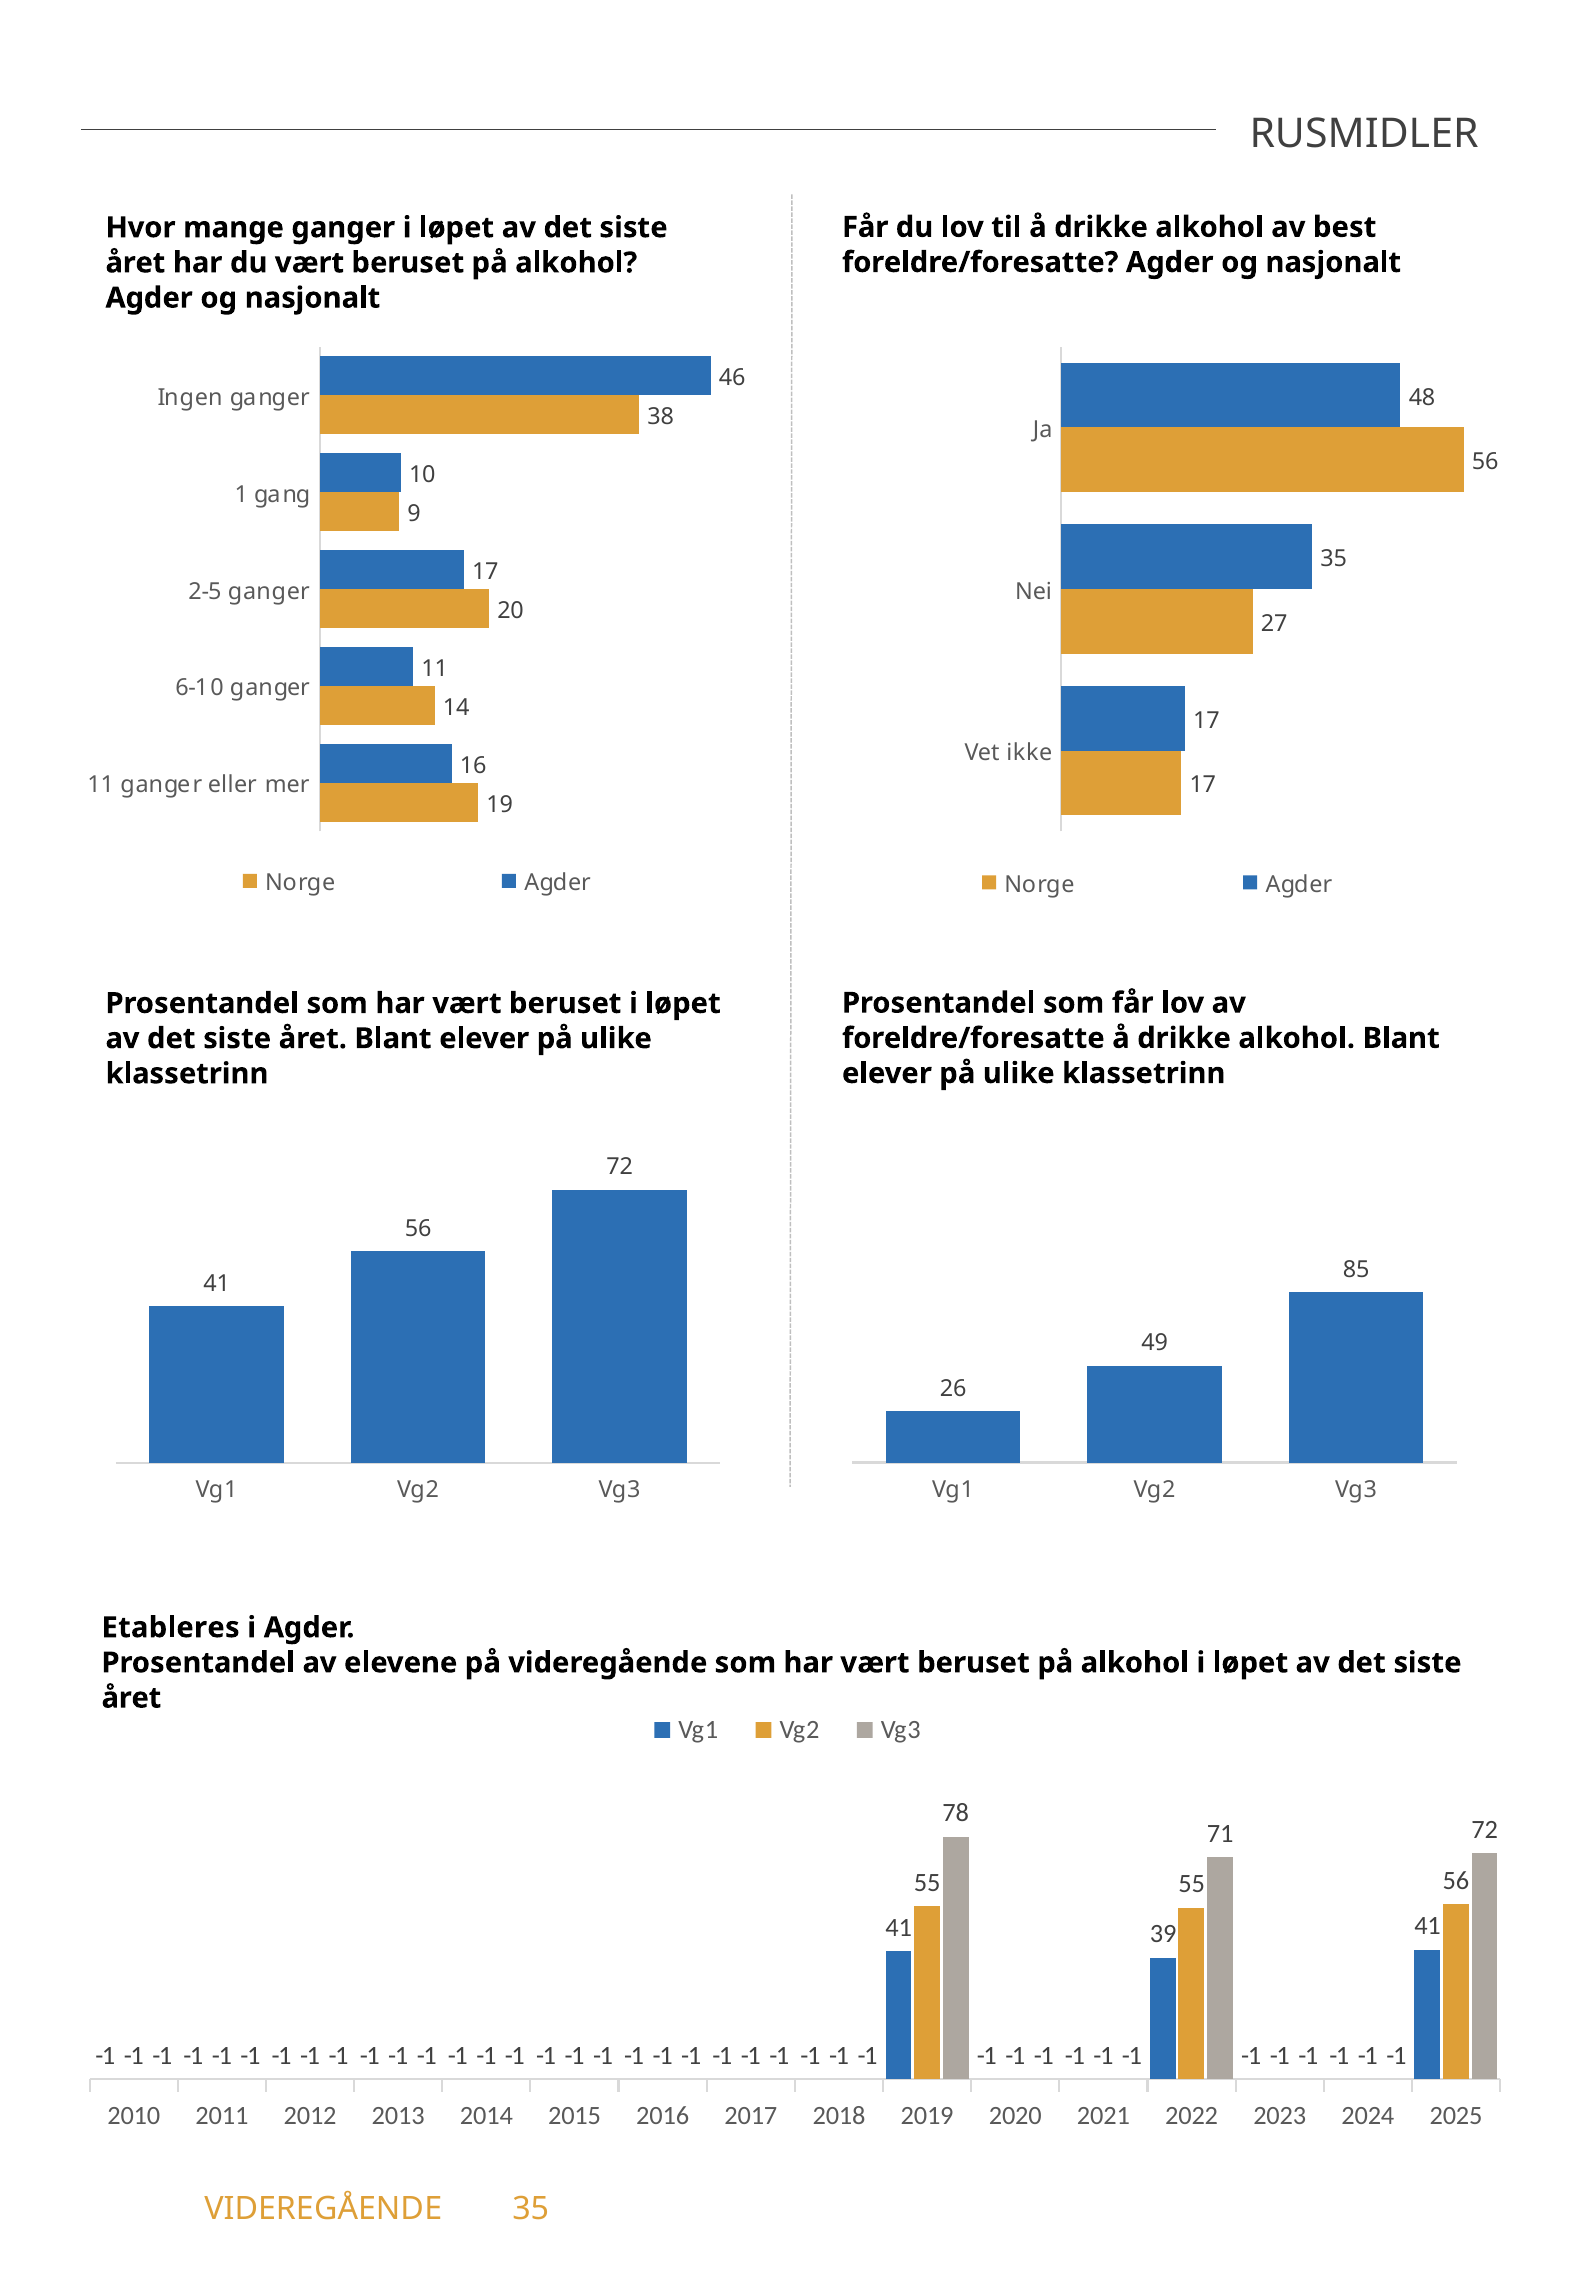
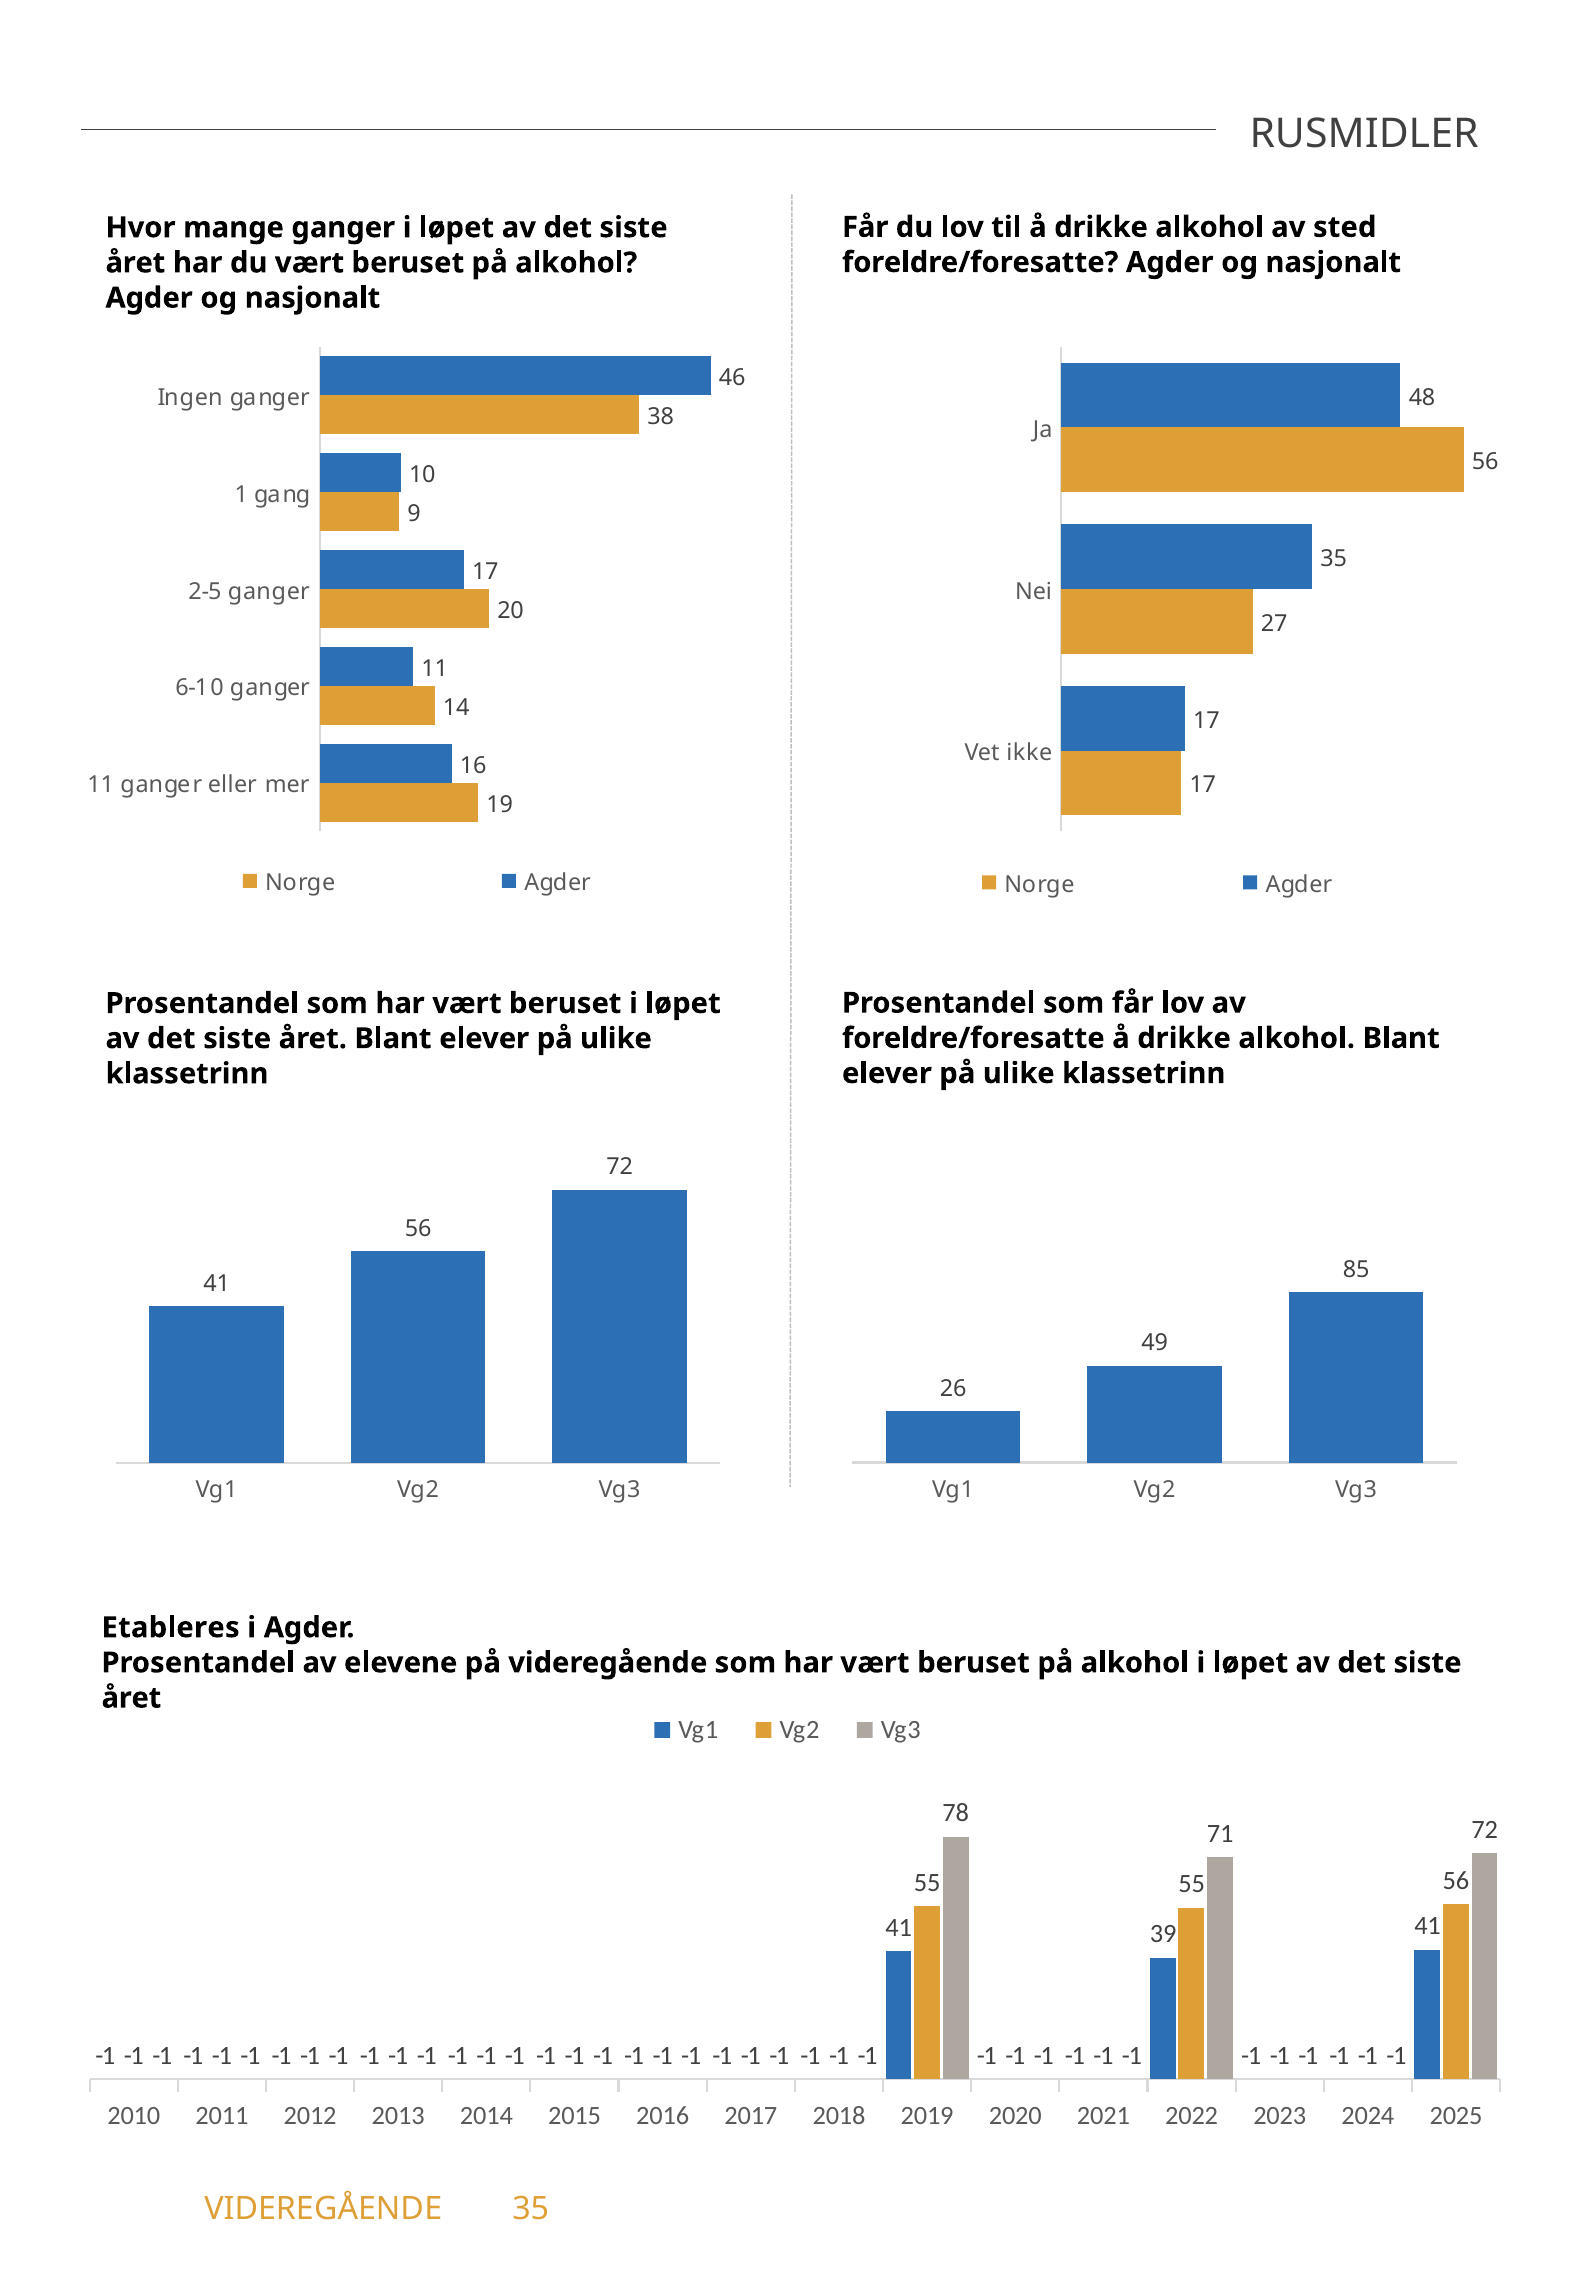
best: best -> sted (1345, 227)
